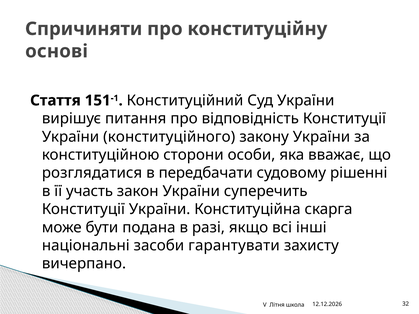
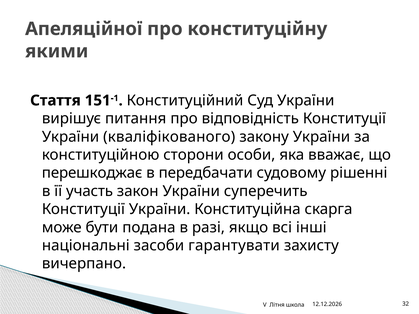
Спричиняти: Спричиняти -> Апеляційної (84, 29)
основі: основі -> якими (57, 51)
конституційного: конституційного -> кваліфікованого (169, 137)
розглядатися: розглядатися -> перешкоджає (92, 173)
